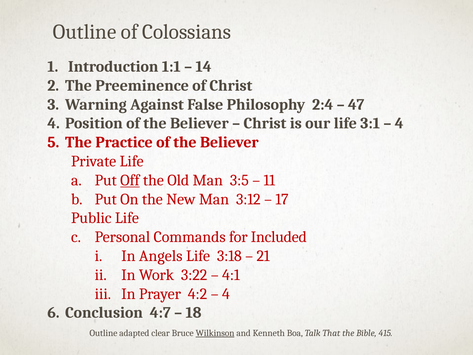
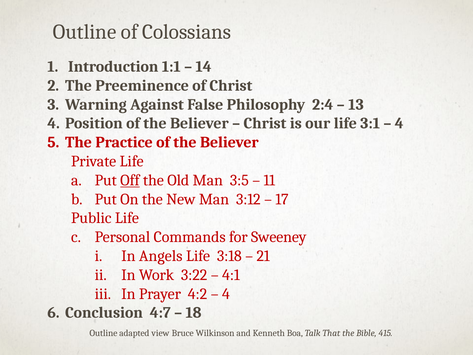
47: 47 -> 13 (356, 104)
Included: Included -> Sweeney (279, 237)
clear: clear -> view (160, 333)
Wilkinson underline: present -> none (215, 333)
